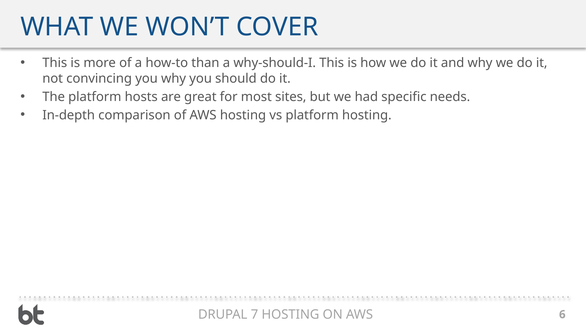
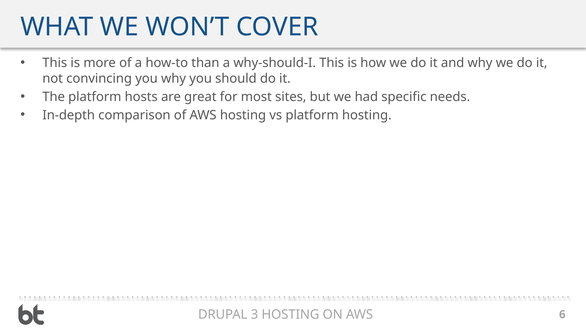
7: 7 -> 3 (254, 314)
